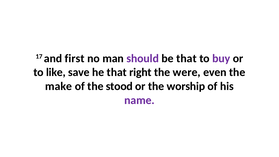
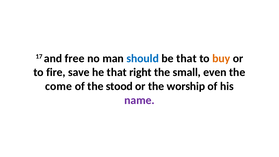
first: first -> free (75, 58)
should colour: purple -> blue (143, 58)
buy colour: purple -> orange (221, 58)
like: like -> fire (56, 72)
were: were -> small (187, 72)
make: make -> come (59, 86)
